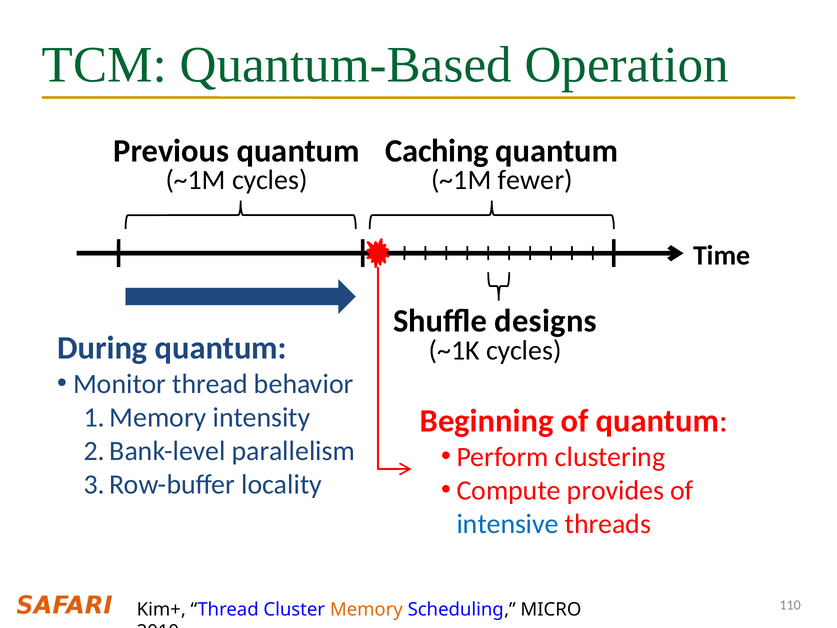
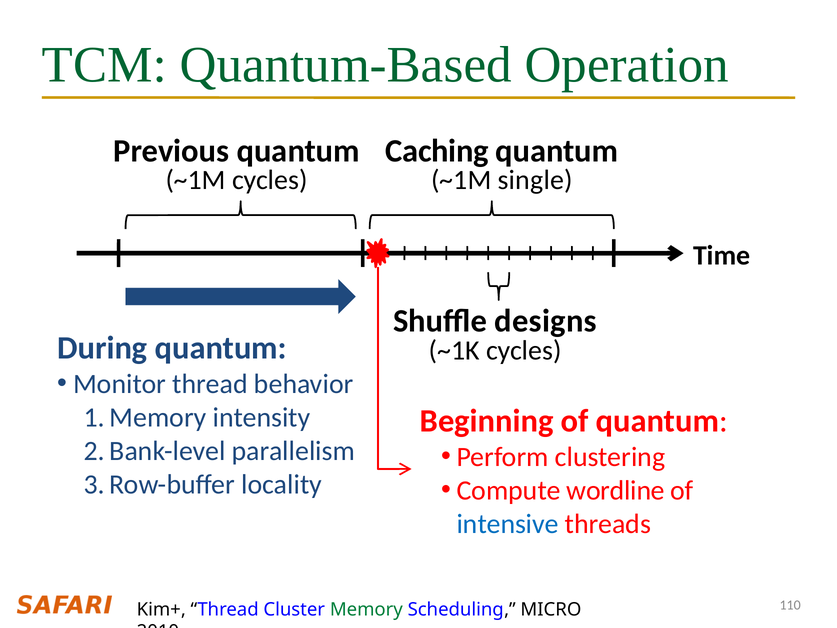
fewer: fewer -> single (535, 180)
provides: provides -> wordline (616, 490)
Memory colour: orange -> green (366, 609)
